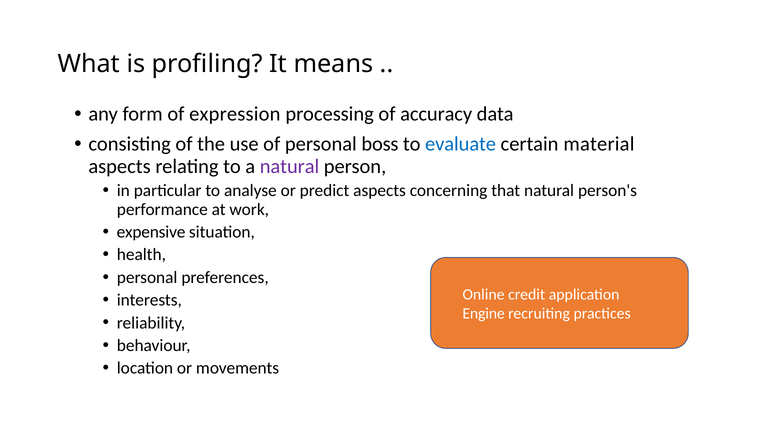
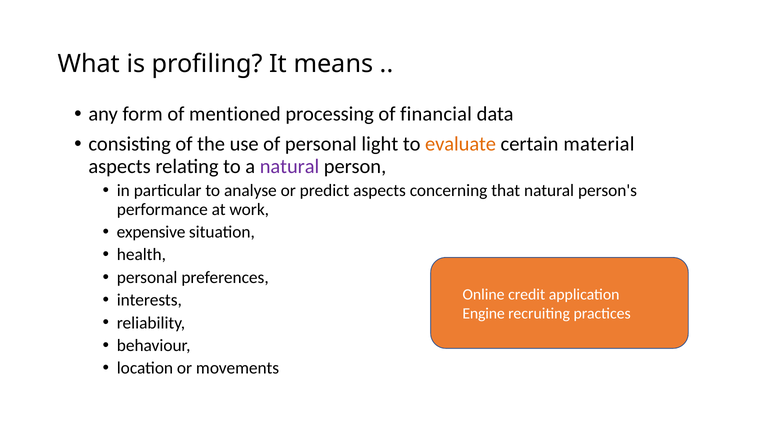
expression: expression -> mentioned (235, 114)
accuracy: accuracy -> financial (436, 114)
boss: boss -> light (380, 144)
evaluate colour: blue -> orange (461, 144)
